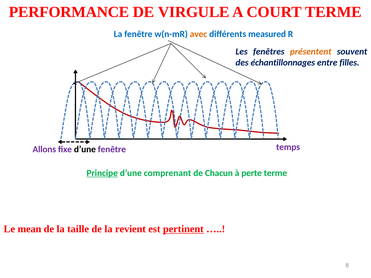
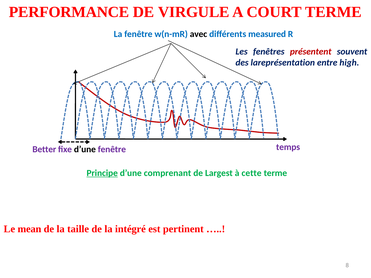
avec colour: orange -> black (198, 34)
présentent colour: orange -> red (311, 52)
échantillonnages: échantillonnages -> lareprésentation (283, 63)
filles: filles -> high (349, 63)
Allons: Allons -> Better (44, 150)
Chacun: Chacun -> Largest (219, 173)
perte: perte -> cette (252, 173)
revient: revient -> intégré (130, 229)
pertinent underline: present -> none (183, 229)
